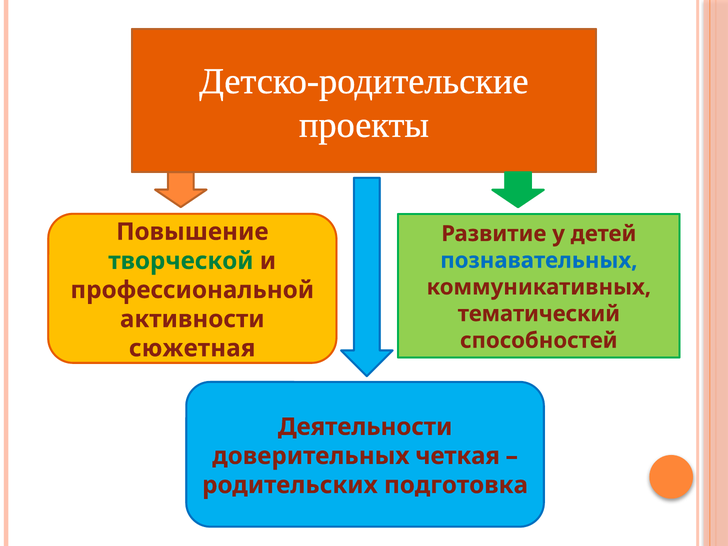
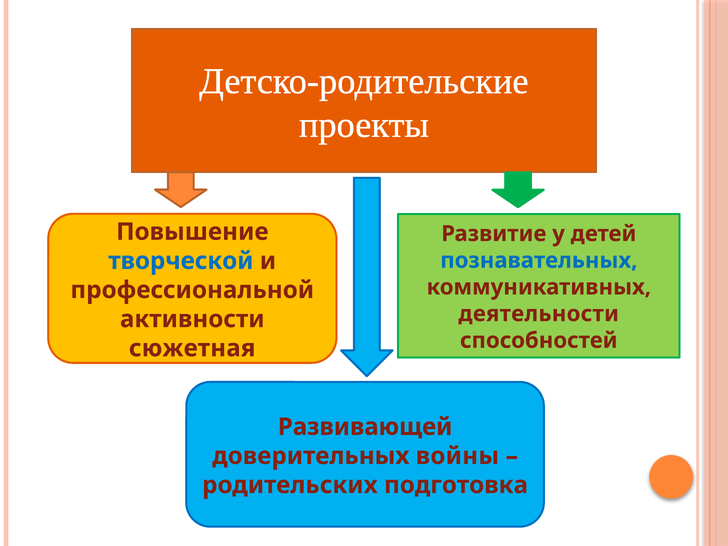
творческой colour: green -> blue (181, 261)
тематический: тематический -> деятельности (539, 314)
Деятельности: Деятельности -> Развивающей (365, 427)
четкая: четкая -> войны (457, 456)
